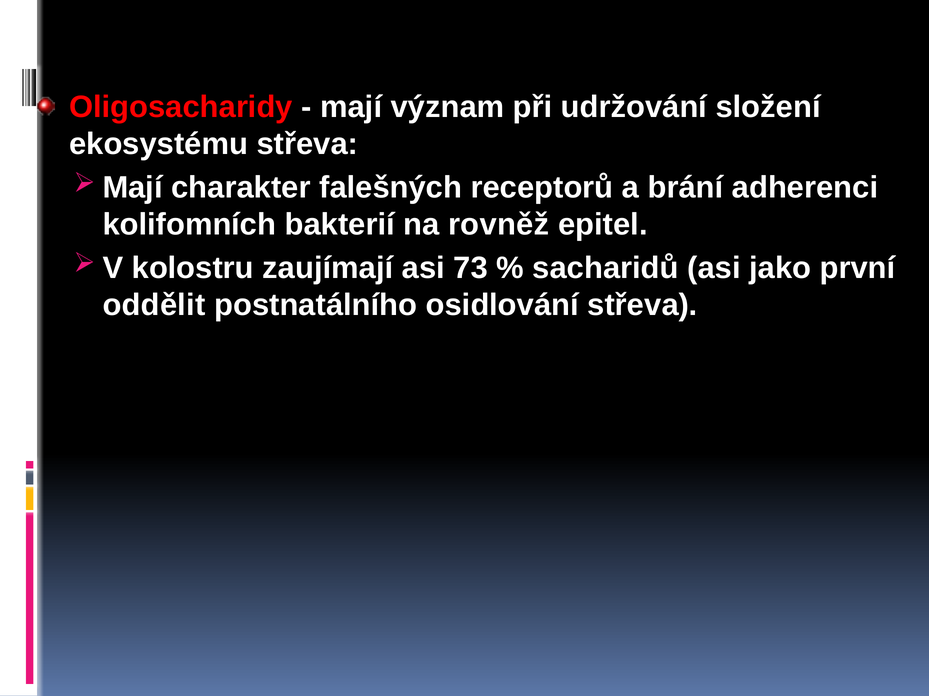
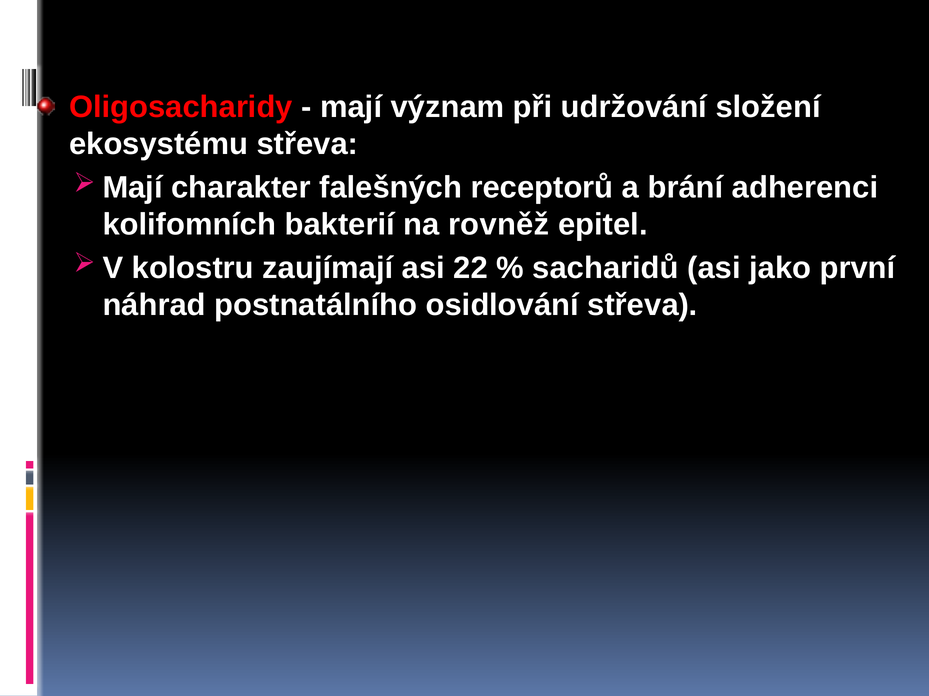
73: 73 -> 22 (471, 268)
oddělit: oddělit -> náhrad (154, 305)
